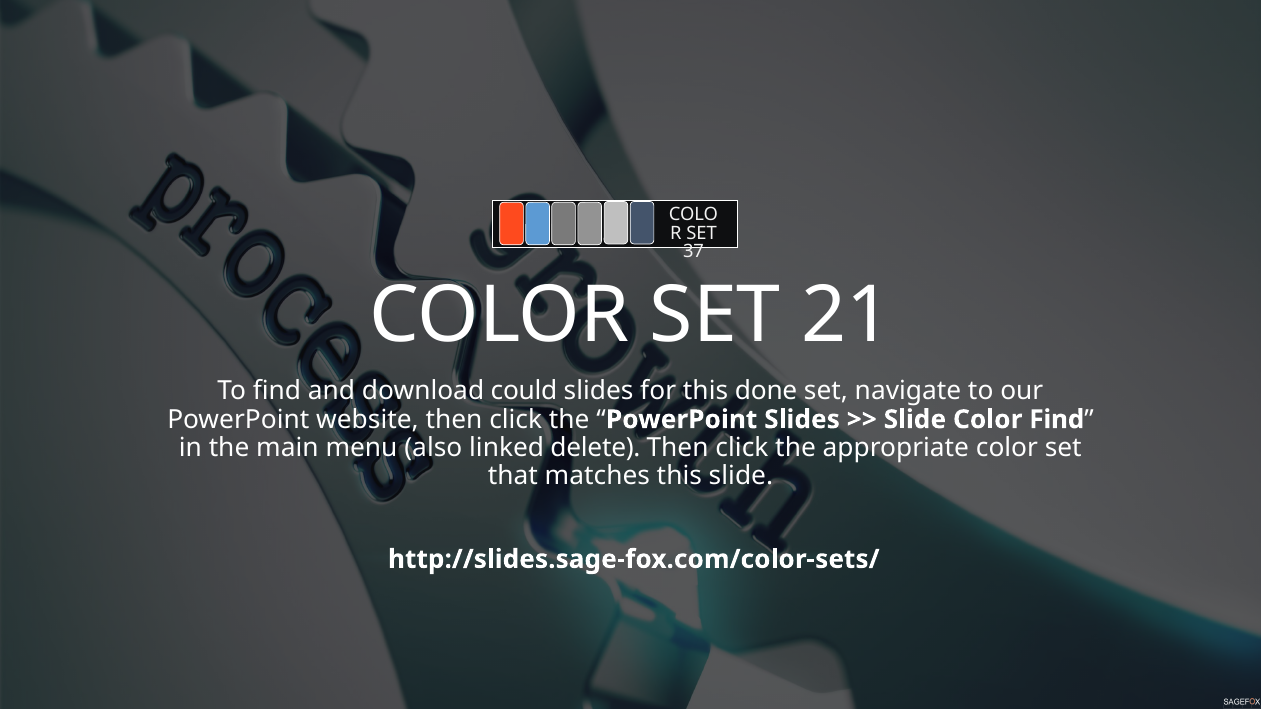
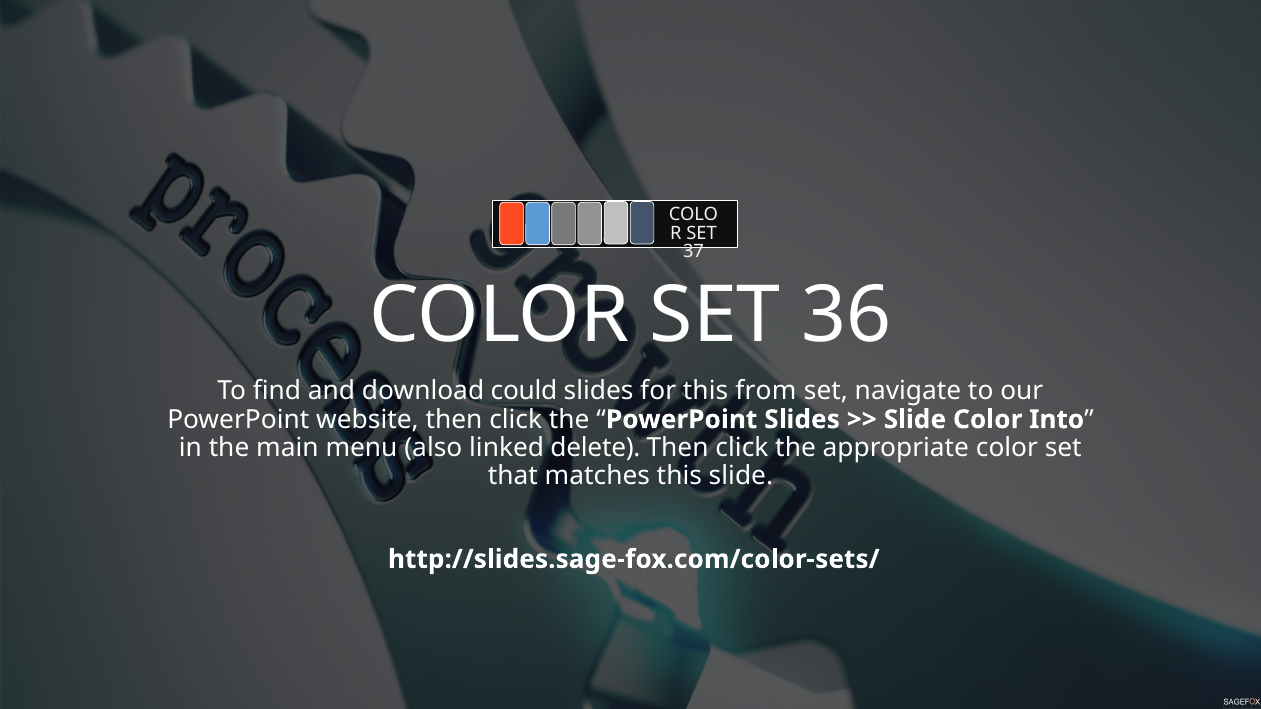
21: 21 -> 36 (846, 315)
done: done -> from (766, 391)
Color Find: Find -> Into (1057, 420)
